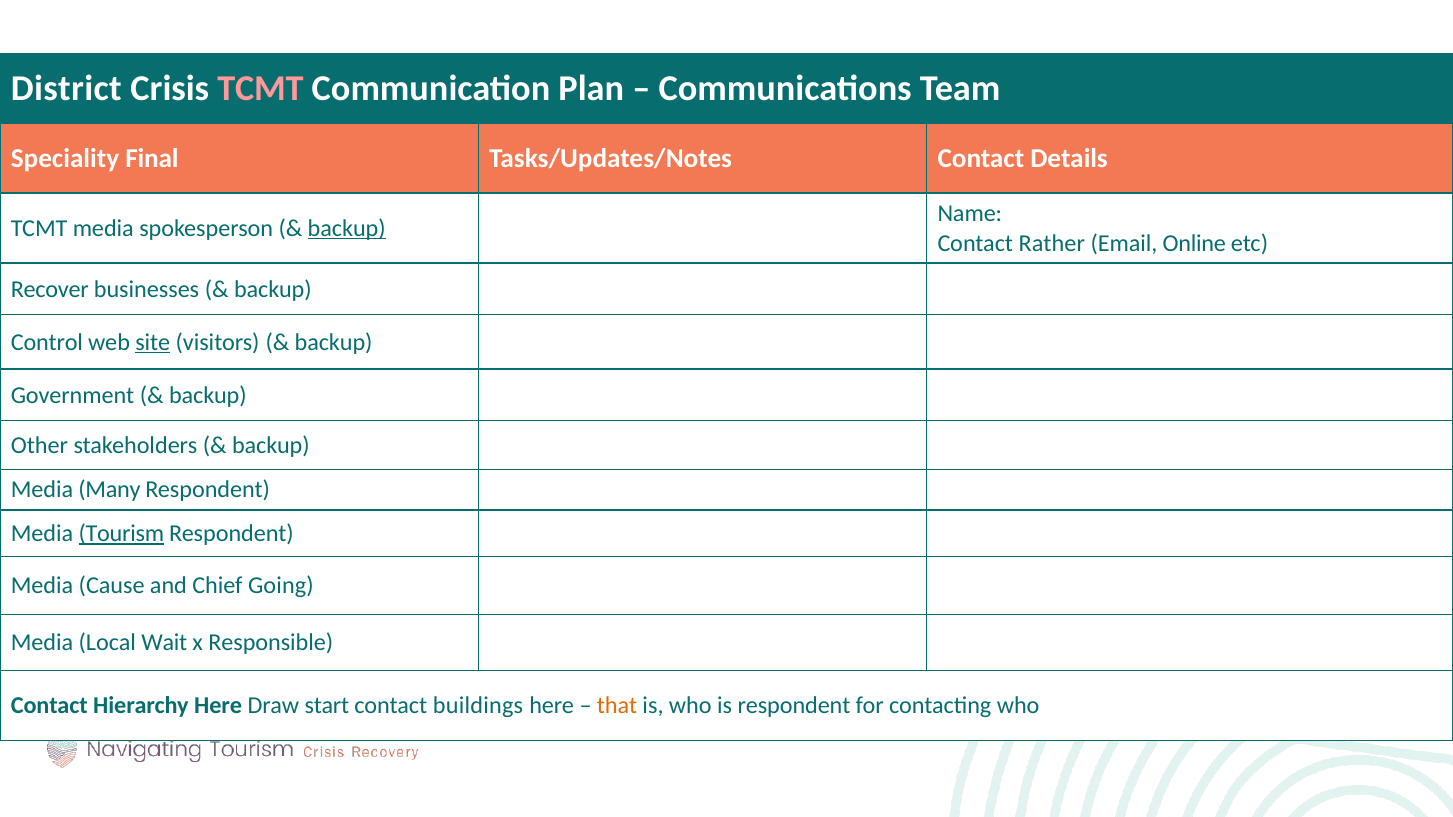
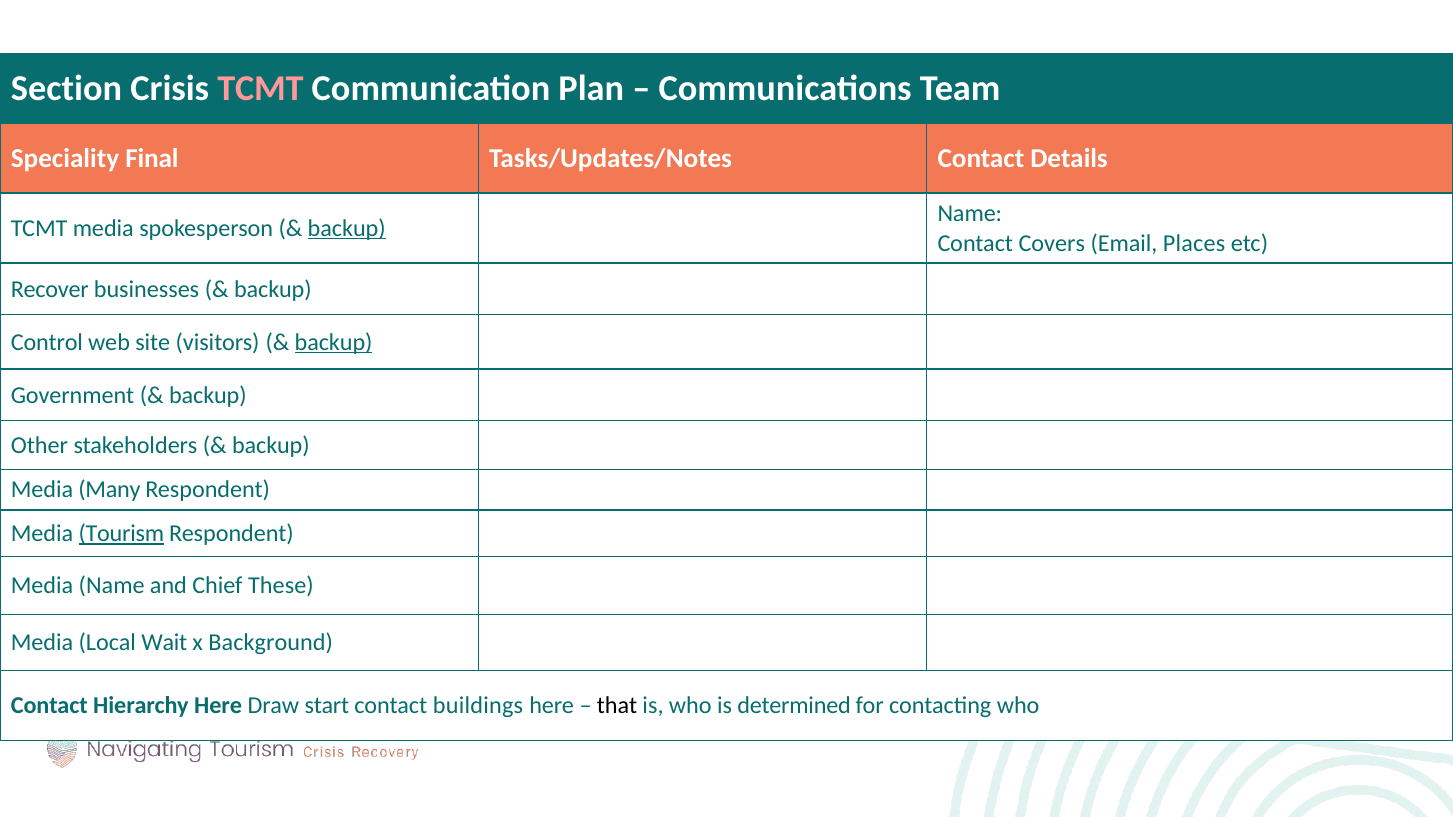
District: District -> Section (66, 89)
Rather: Rather -> Covers (1052, 243)
Online: Online -> Places (1194, 243)
site underline: present -> none (153, 342)
backup underline: none -> present (334, 342)
Media Cause: Cause -> Name (112, 586)
Going: Going -> These (281, 586)
Responsible: Responsible -> Background (271, 643)
that colour: orange -> black (617, 706)
is respondent: respondent -> determined (794, 706)
